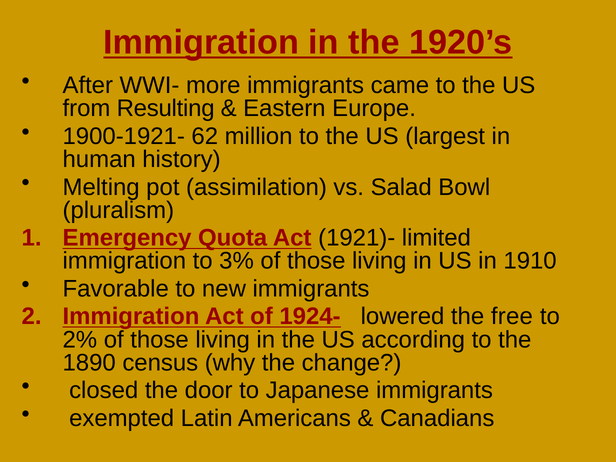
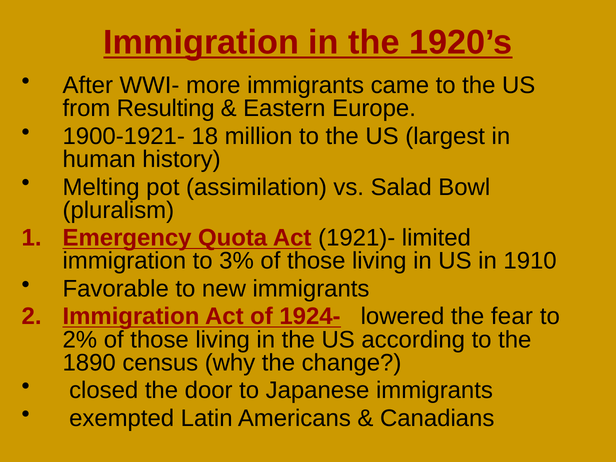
62: 62 -> 18 (205, 136)
free: free -> fear (512, 317)
